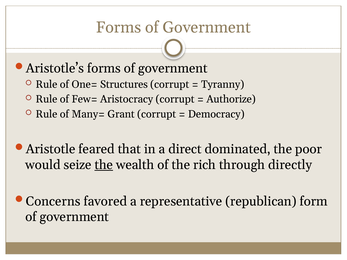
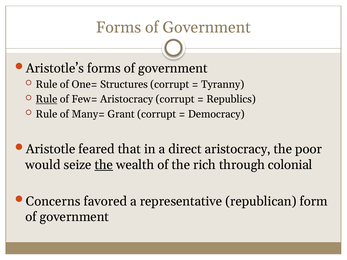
Rule underline: none -> present (47, 99)
Authorize: Authorize -> Republics (231, 99)
direct dominated: dominated -> aristocracy (238, 149)
directly: directly -> colonial (290, 165)
